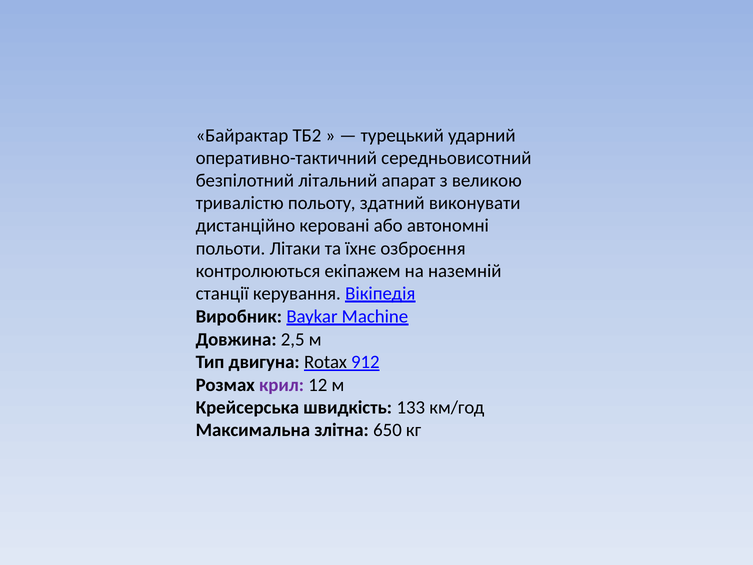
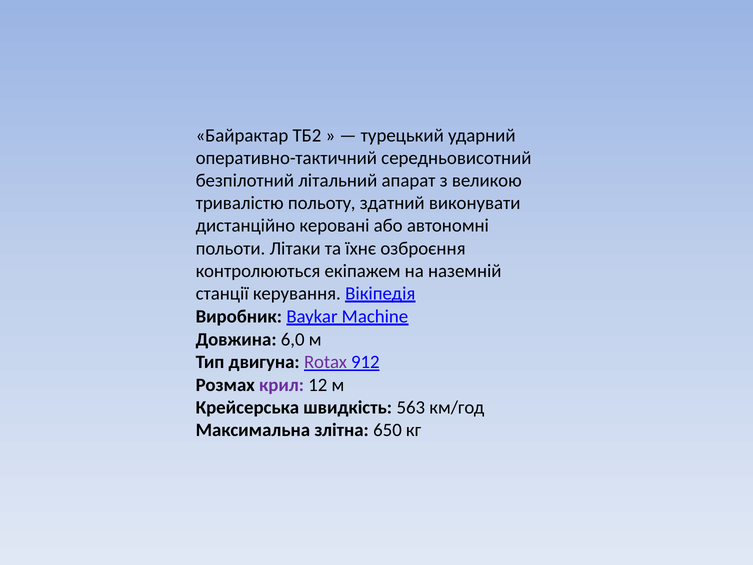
2,5: 2,5 -> 6,0 (293, 339)
Rotax colour: black -> purple (326, 362)
133: 133 -> 563 (411, 407)
